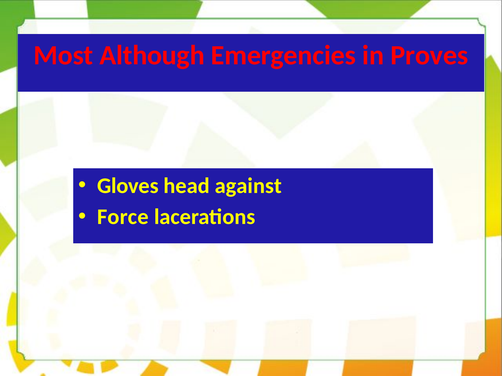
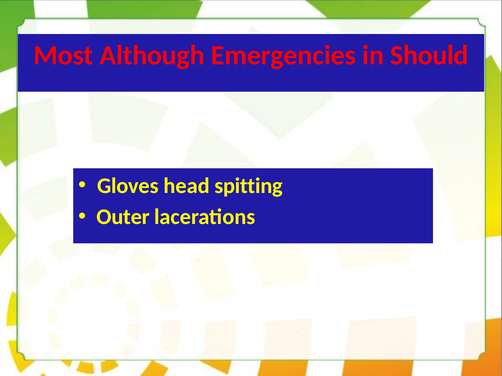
Proves: Proves -> Should (429, 55)
against: against -> spitting (249, 186)
Force: Force -> Outer (123, 217)
